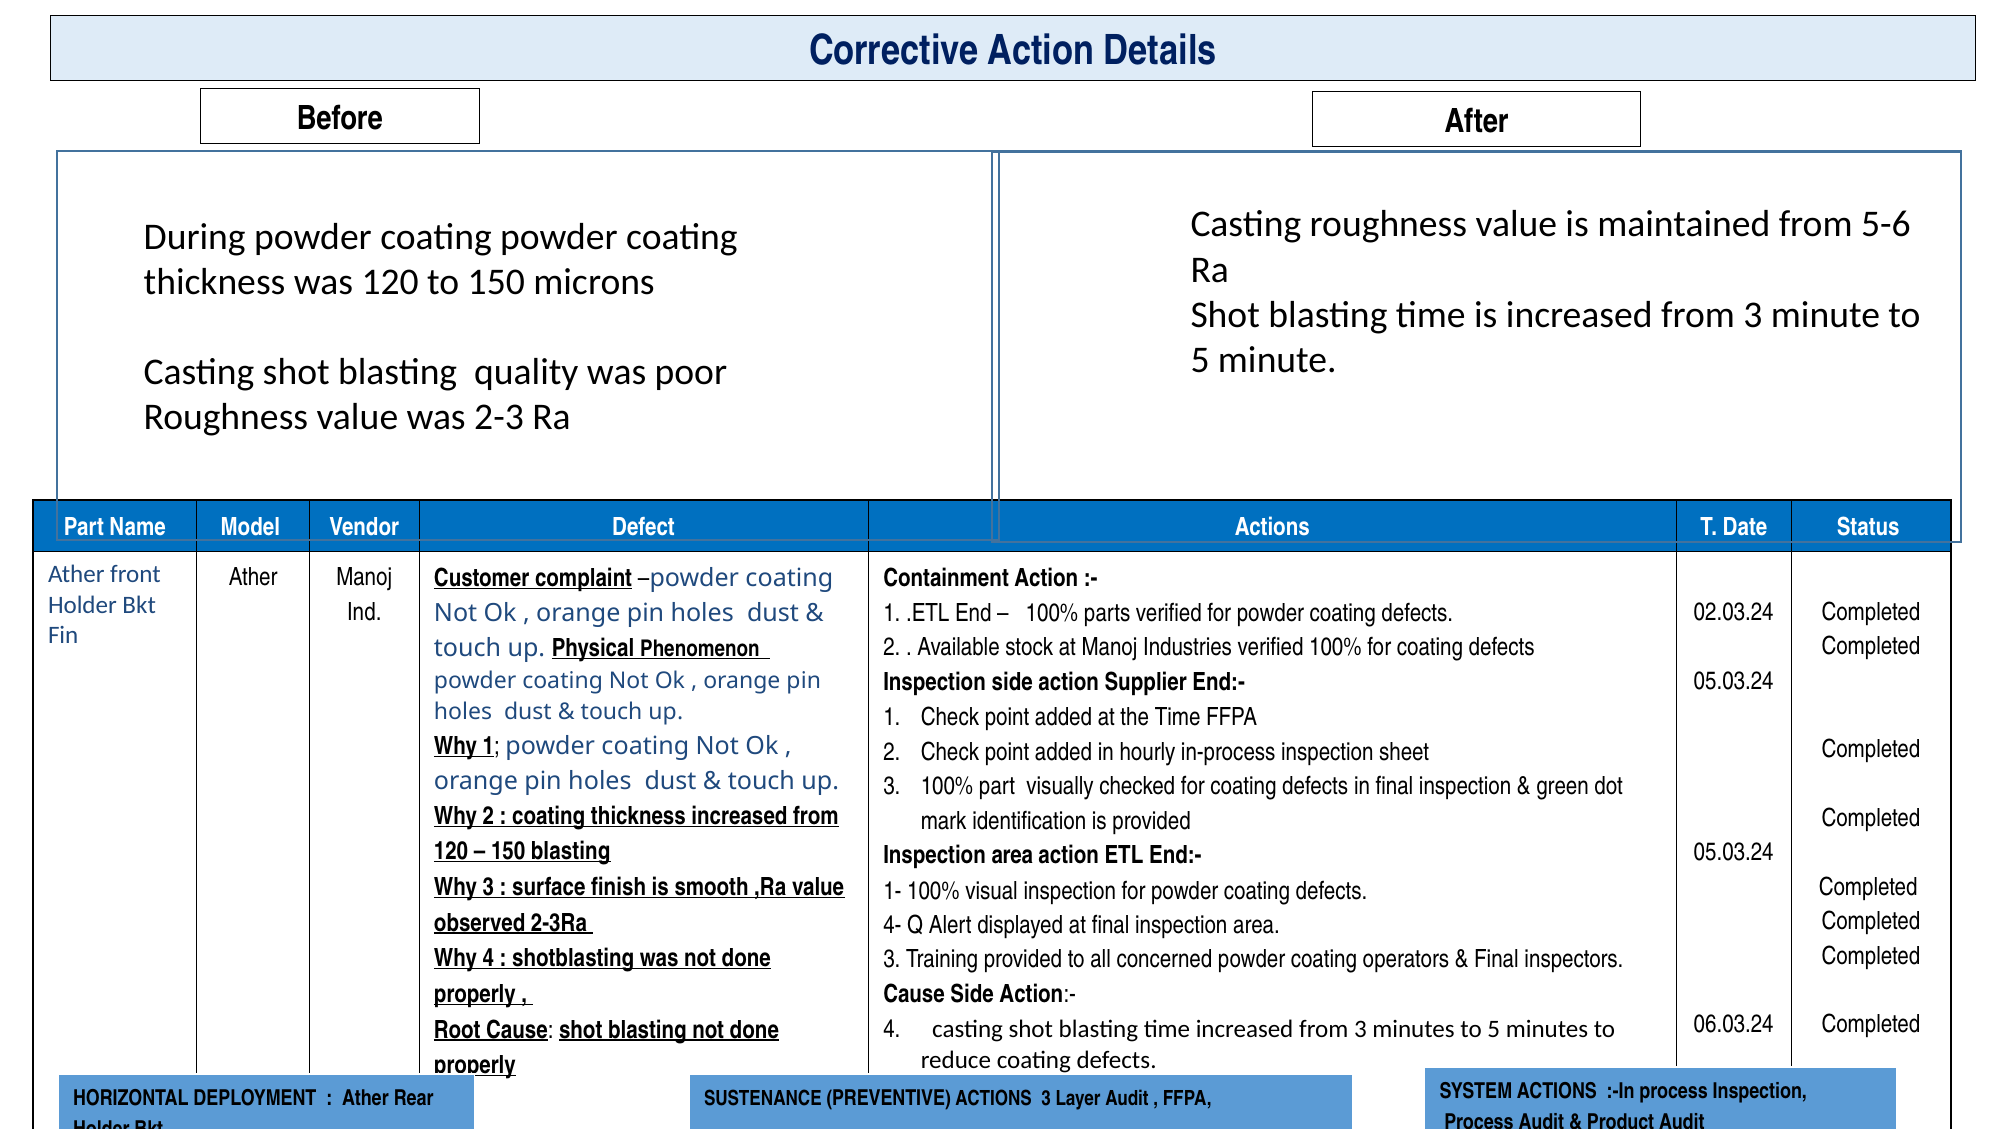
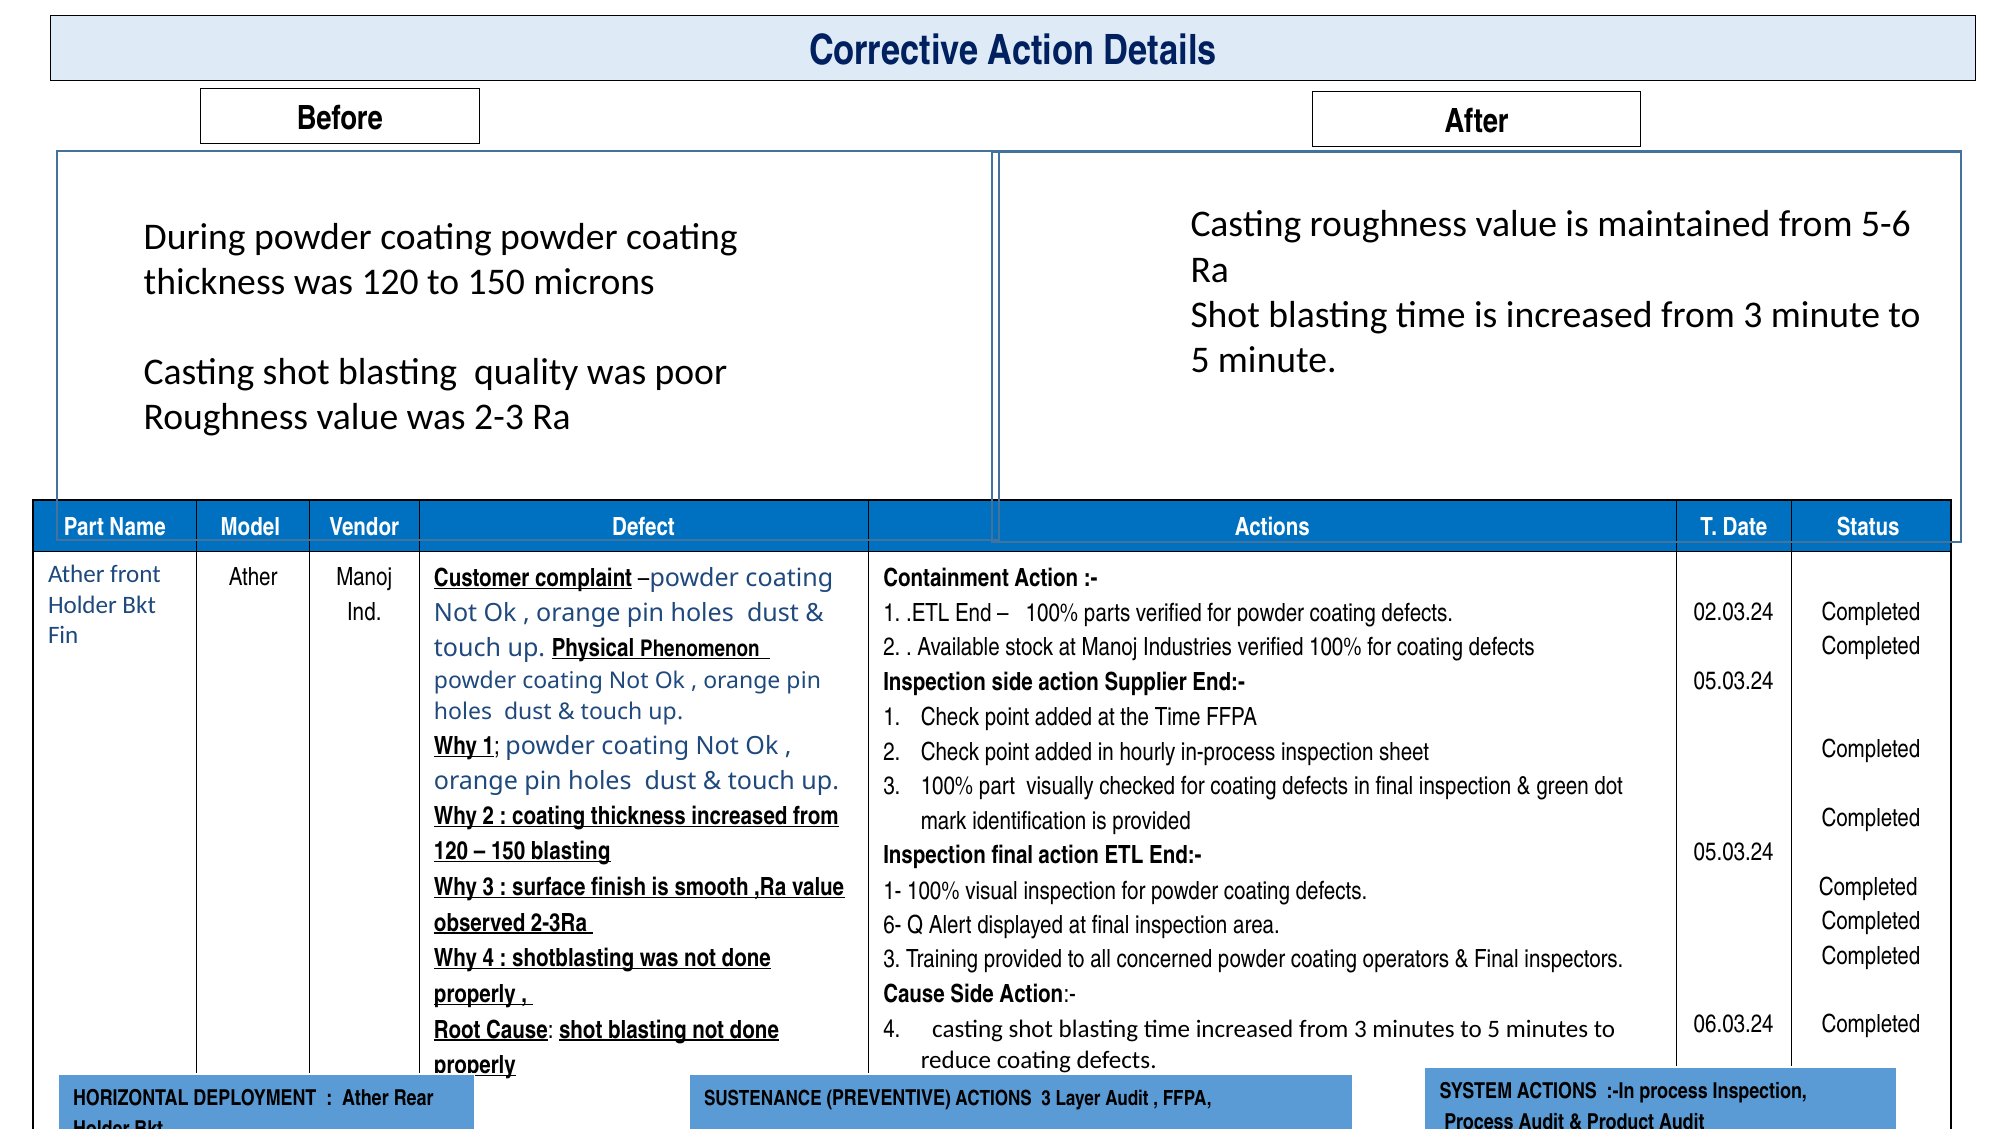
area: area -> final (1012, 856)
4-: 4- -> 6- (892, 925)
